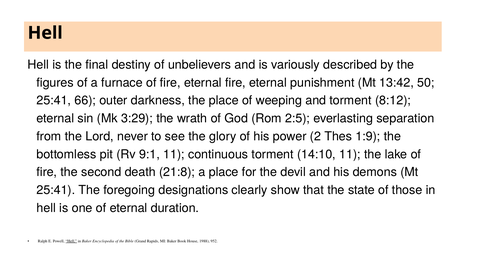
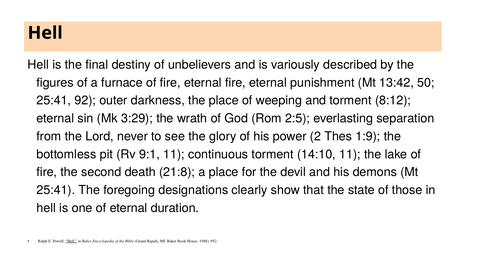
66: 66 -> 92 (85, 100)
